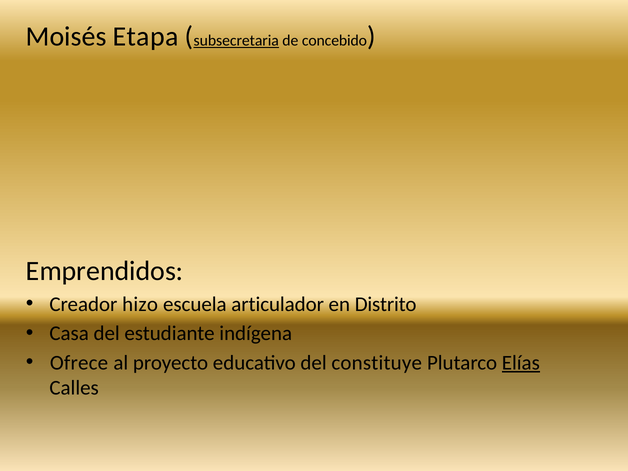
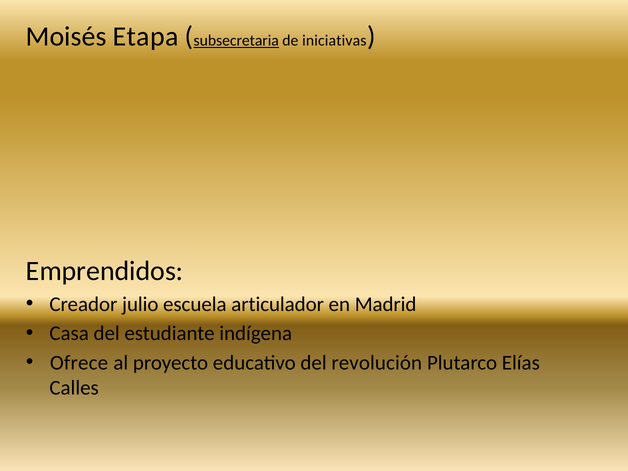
concebido: concebido -> iniciativas (334, 41)
hizo: hizo -> julio (140, 304)
Distrito: Distrito -> Madrid (386, 304)
constituye: constituye -> revolución (377, 363)
Elías underline: present -> none (521, 363)
